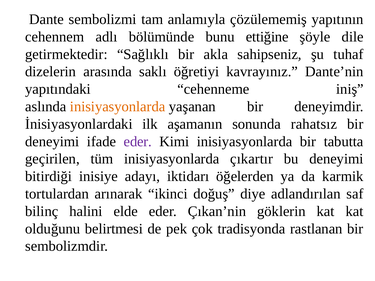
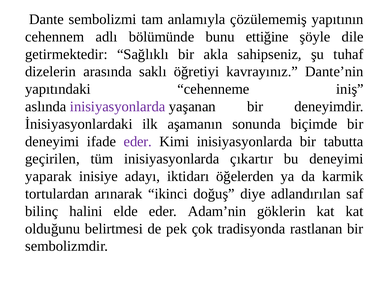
inisiyasyonlarda colour: orange -> purple (118, 107)
rahatsız: rahatsız -> biçimde (314, 124)
bitirdiği: bitirdiği -> yaparak (49, 177)
Çıkan’nin: Çıkan’nin -> Adam’nin (217, 211)
